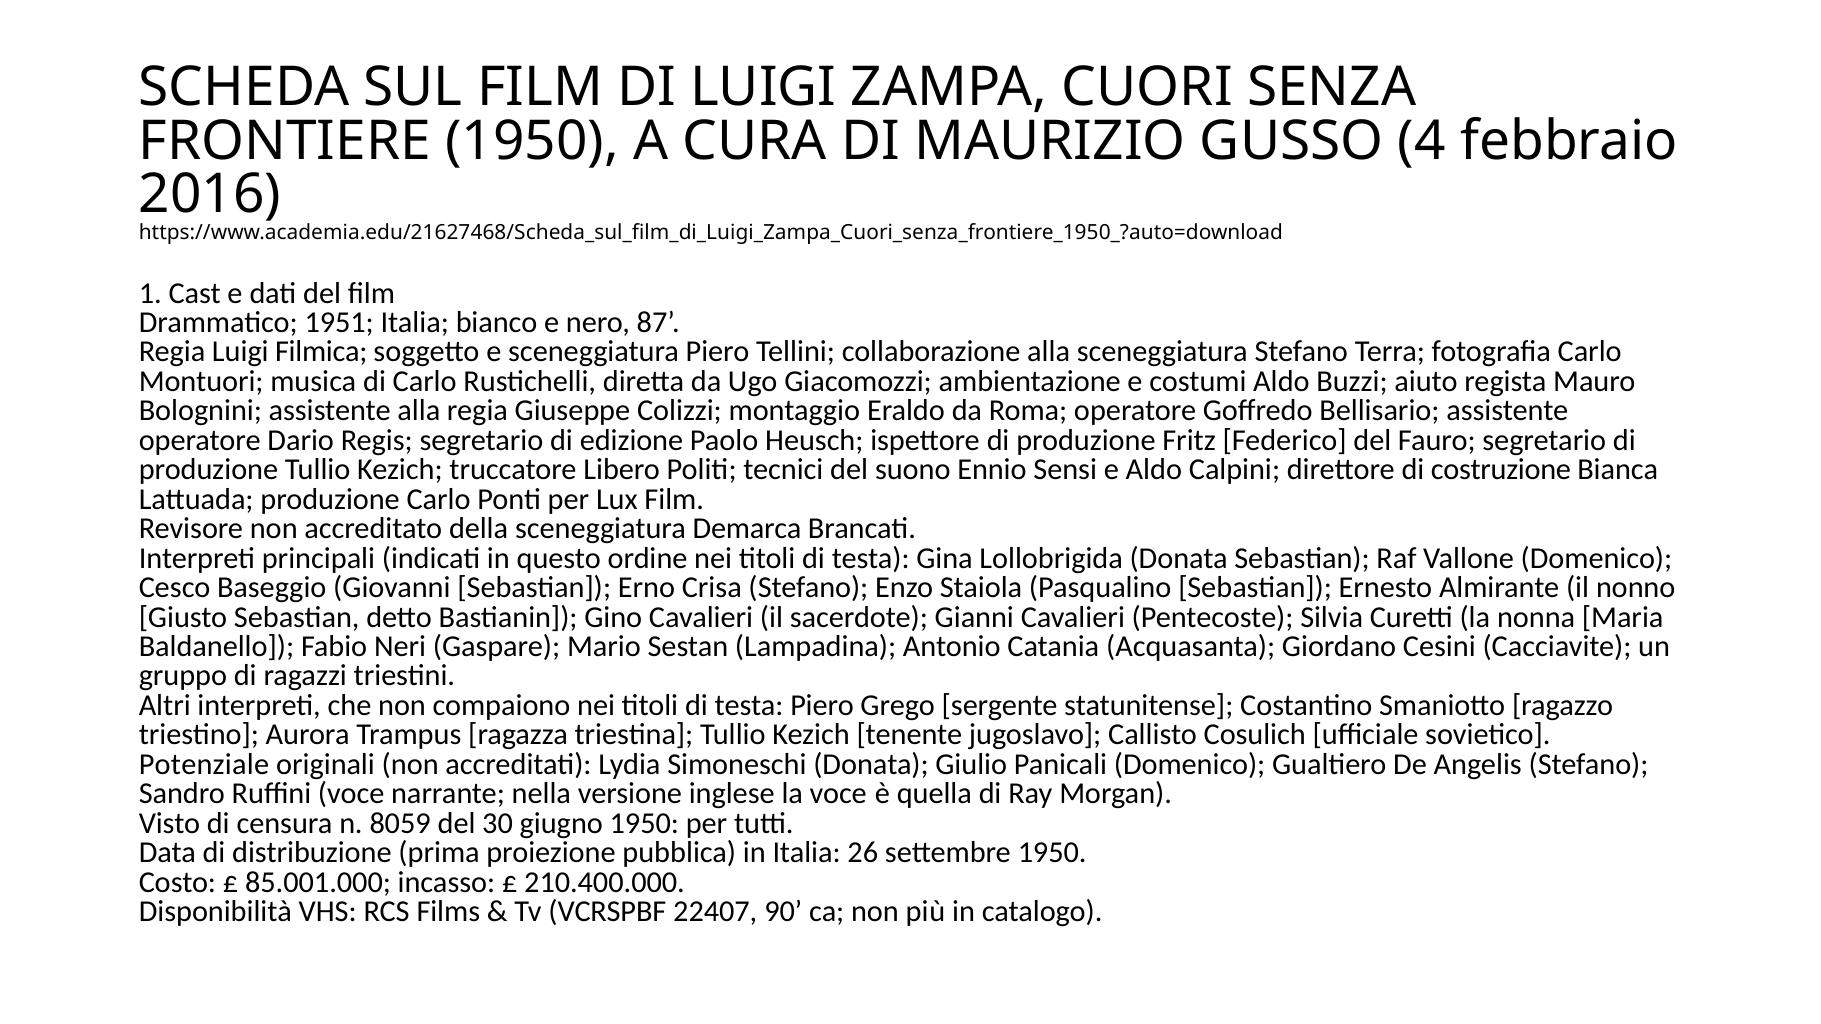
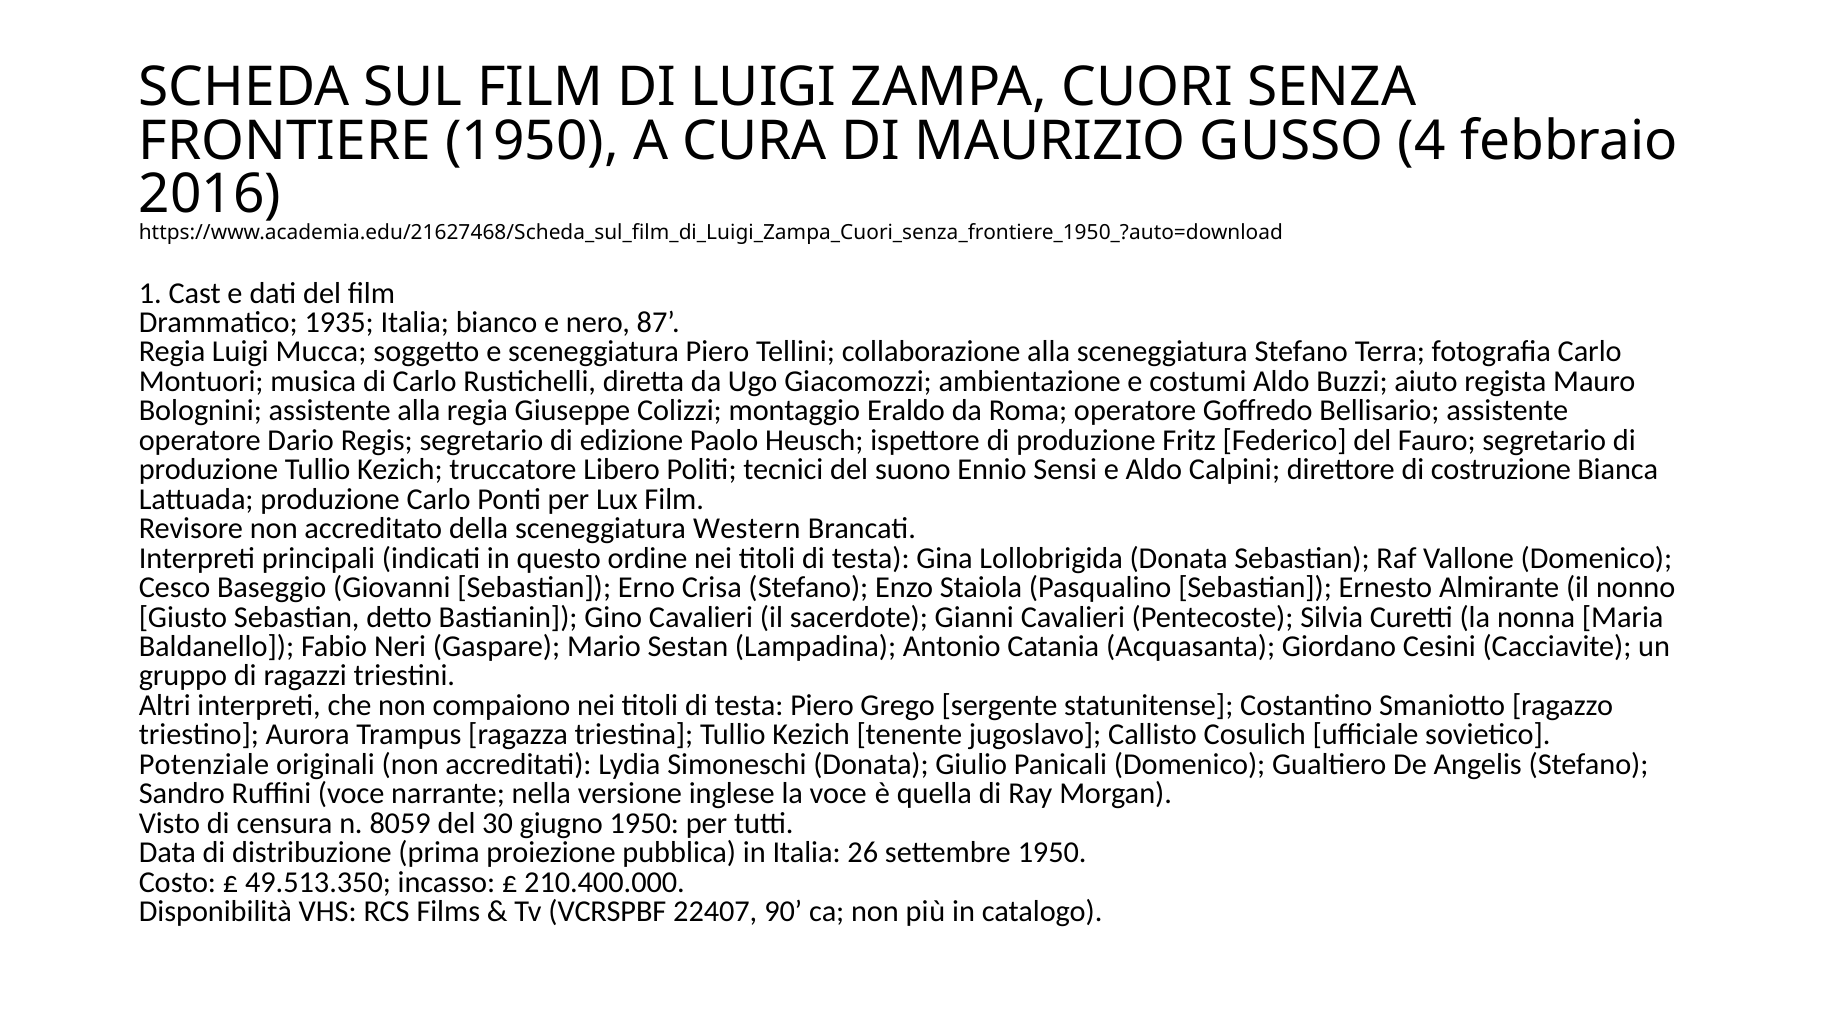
1951: 1951 -> 1935 (339, 323)
Filmica: Filmica -> Mucca (321, 352)
Demarca: Demarca -> Western (747, 529)
85.001.000: 85.001.000 -> 49.513.350 (318, 882)
